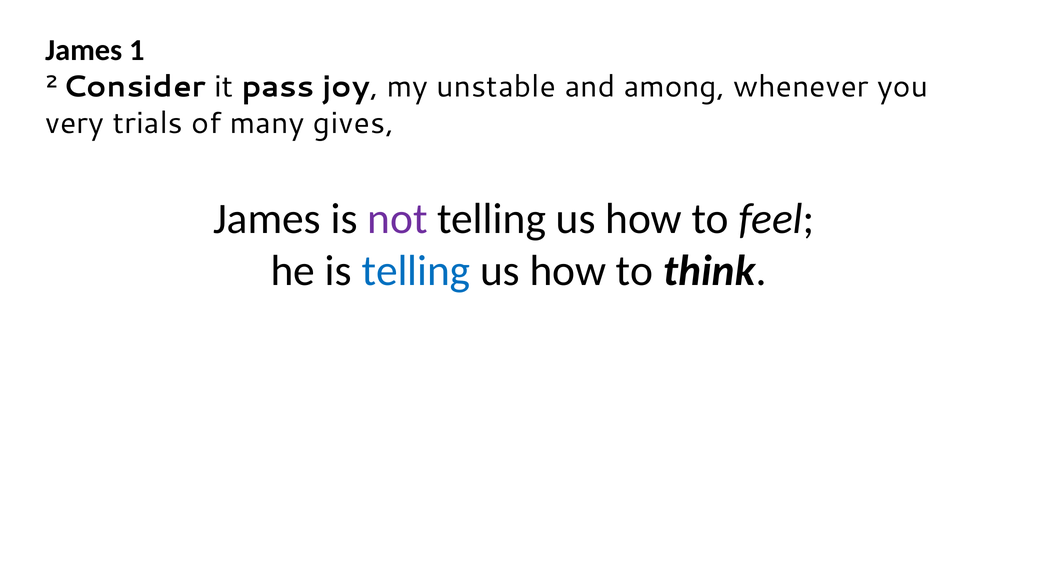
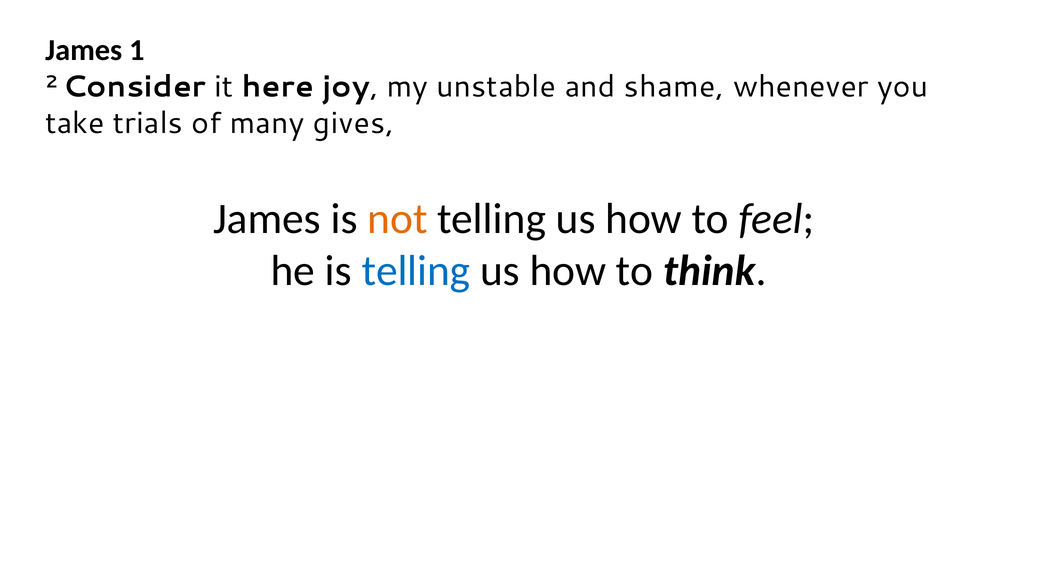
pass: pass -> here (278, 87)
among: among -> shame (674, 87)
very: very -> take (75, 123)
not colour: purple -> orange (397, 219)
